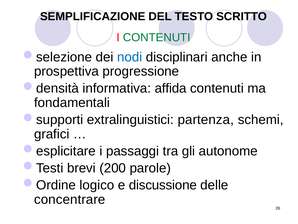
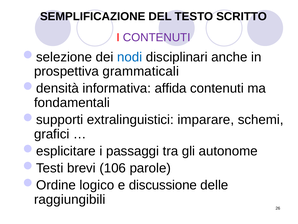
CONTENUTI colour: green -> purple (157, 37)
progressione: progressione -> grammaticali (141, 71)
partenza: partenza -> imparare (206, 119)
200: 200 -> 106 (113, 168)
concentrare: concentrare -> raggiungibili (70, 199)
